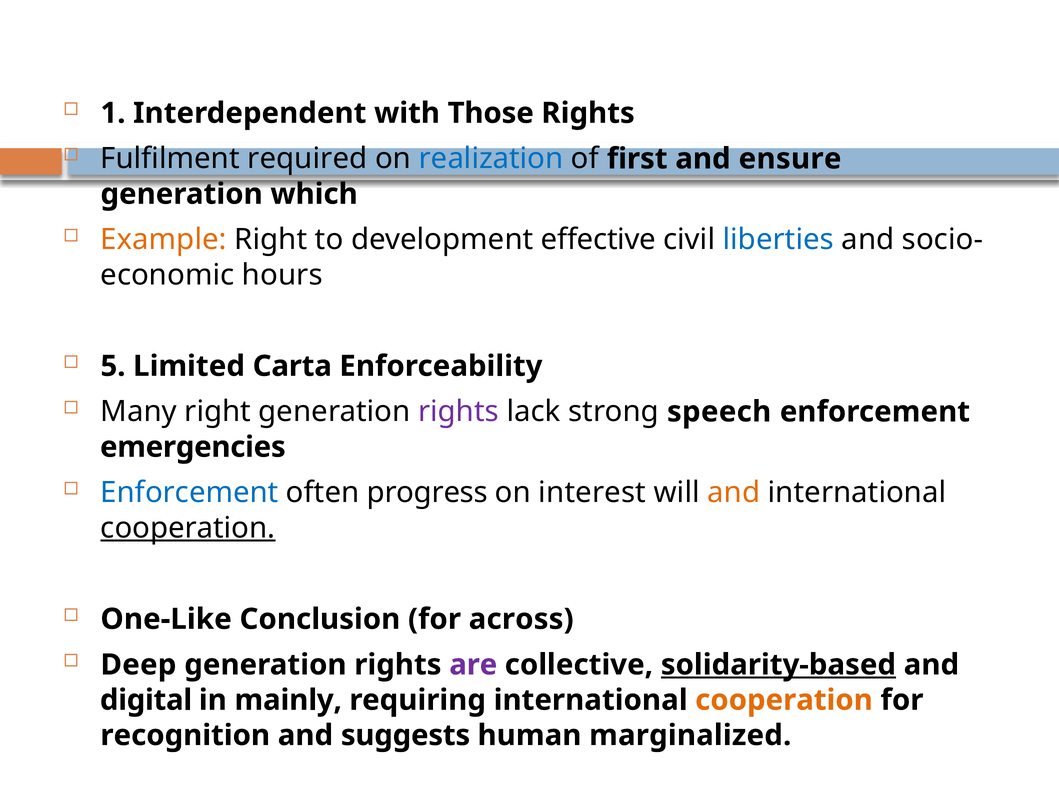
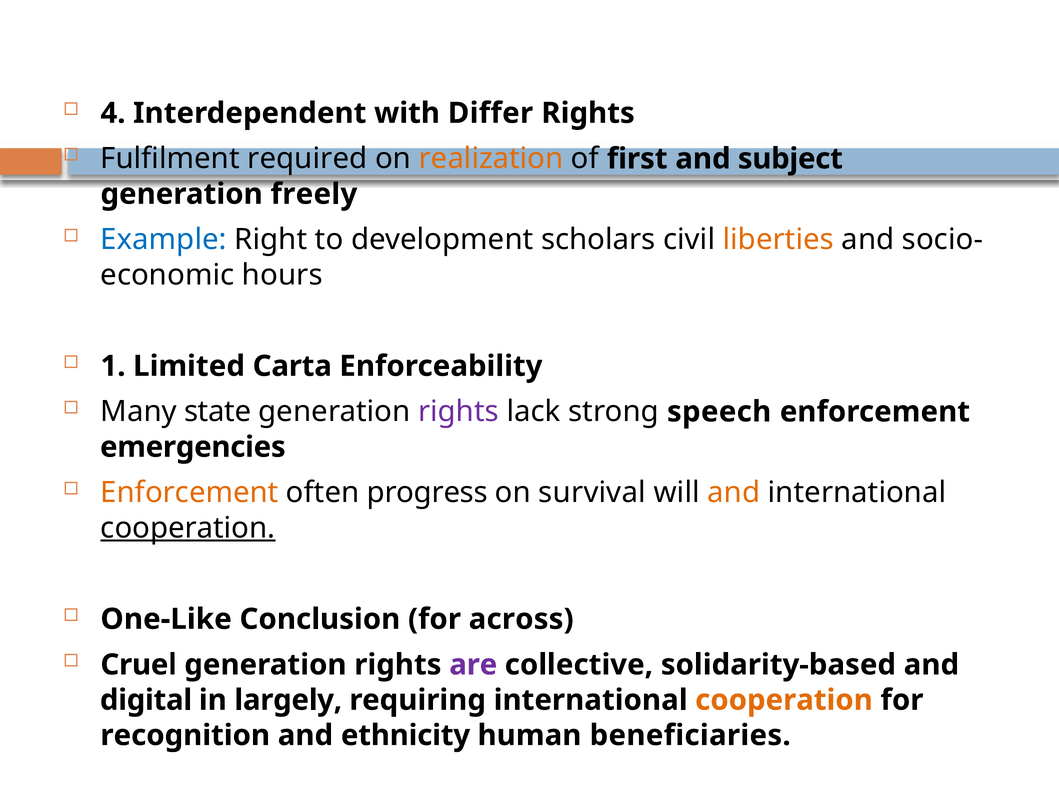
1: 1 -> 4 (113, 113)
Those: Those -> Differ (490, 113)
realization colour: blue -> orange (491, 159)
ensure: ensure -> subject (790, 159)
which: which -> freely (314, 194)
Example colour: orange -> blue (164, 240)
effective: effective -> scholars (598, 240)
liberties colour: blue -> orange (778, 240)
5: 5 -> 1 (113, 366)
Many right: right -> state (218, 412)
Enforcement colour: blue -> orange (189, 493)
interest: interest -> survival (592, 493)
Deep: Deep -> Cruel (139, 665)
solidarity-based underline: present -> none (778, 665)
mainly: mainly -> largely (288, 700)
suggests: suggests -> ethnicity (406, 736)
marginalized: marginalized -> beneficiaries (690, 736)
